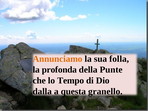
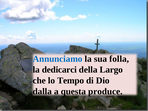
Annunciamo colour: orange -> blue (58, 59)
profonda: profonda -> dedicarci (59, 70)
Punte: Punte -> Largo (111, 70)
granello: granello -> produce (105, 91)
